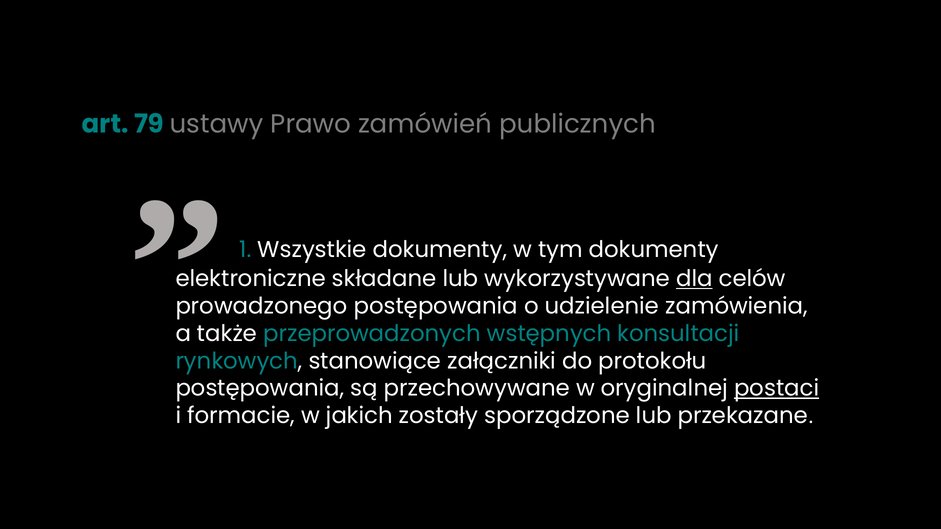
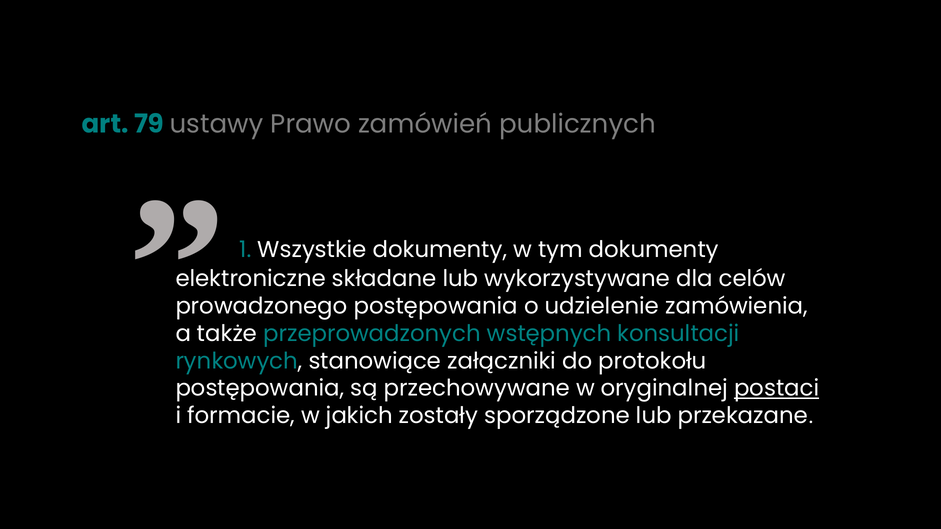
dla underline: present -> none (694, 279)
